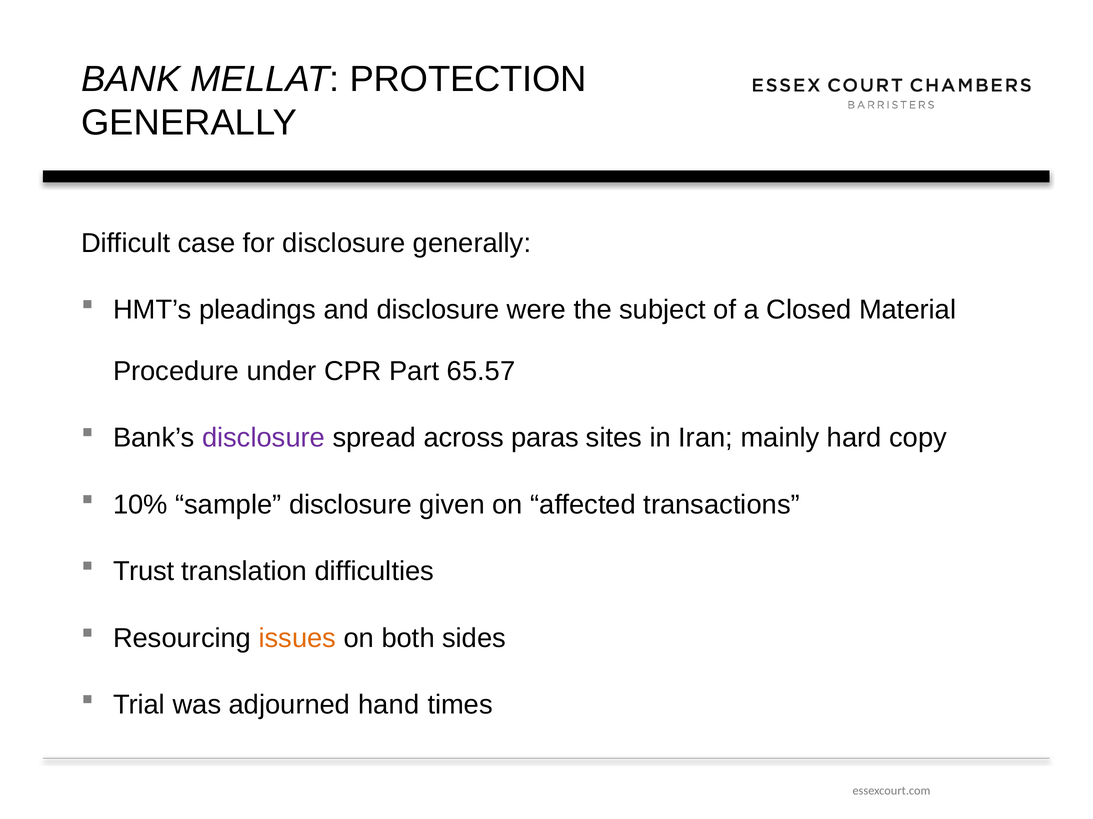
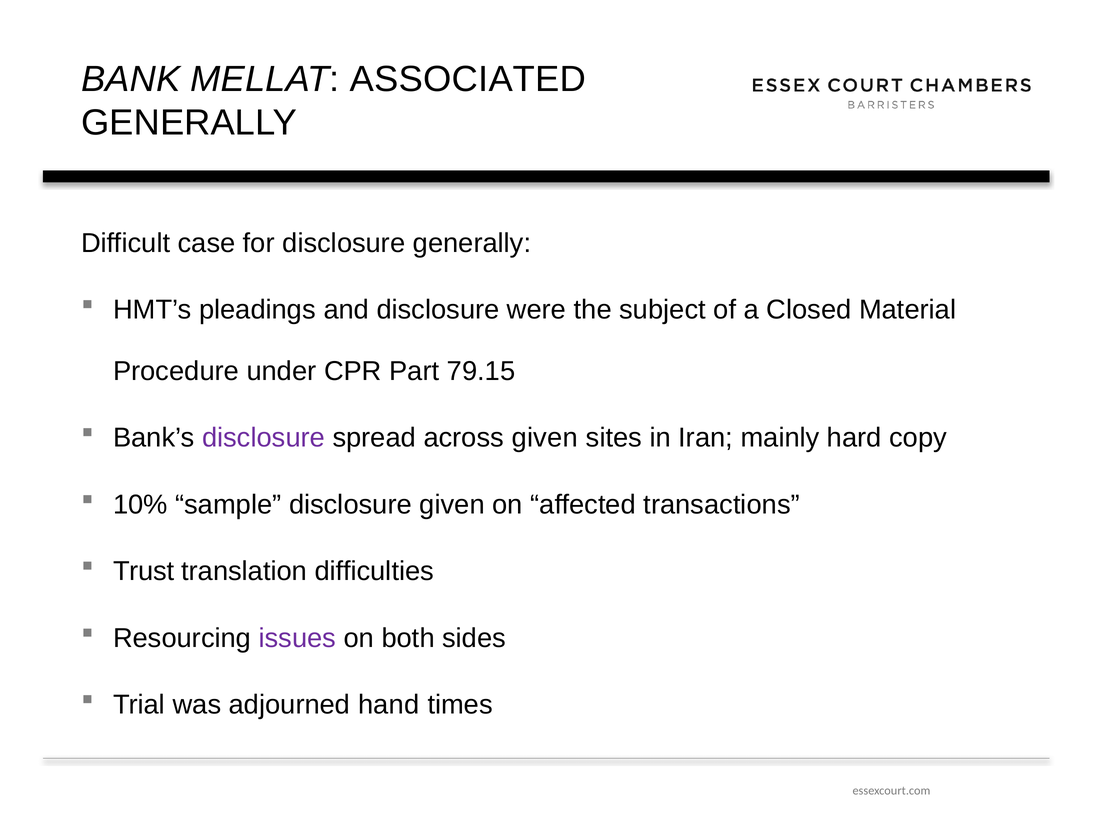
PROTECTION: PROTECTION -> ASSOCIATED (468, 79)
65.57: 65.57 -> 79.15 (481, 372)
across paras: paras -> given (545, 438)
issues colour: orange -> purple (297, 639)
